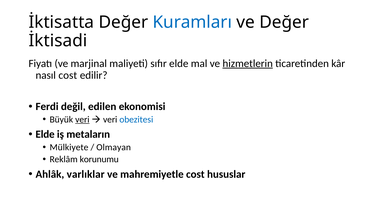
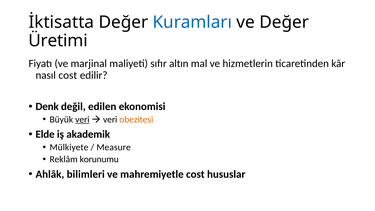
İktisadi: İktisadi -> Üretimi (58, 41)
sıfır elde: elde -> altın (179, 63)
hizmetlerin underline: present -> none (248, 63)
Ferdi: Ferdi -> Denk (47, 107)
obezitesi colour: blue -> orange (136, 119)
metaların: metaların -> akademik (88, 134)
Olmayan: Olmayan -> Measure (114, 147)
varlıklar: varlıklar -> bilimleri (86, 174)
